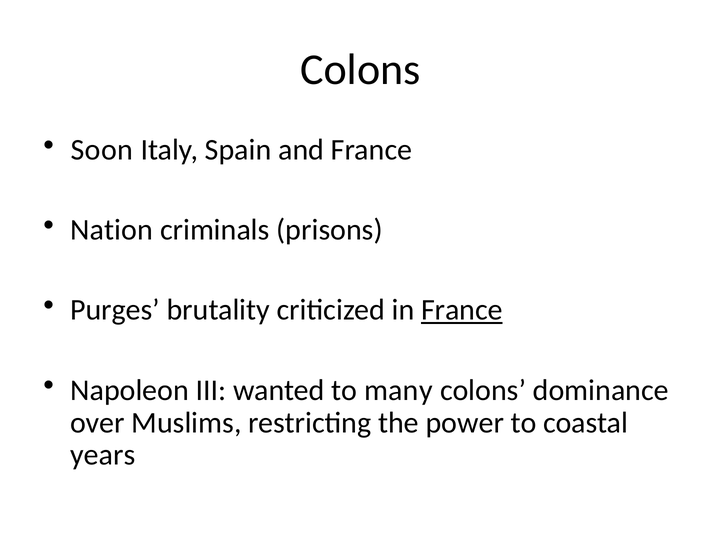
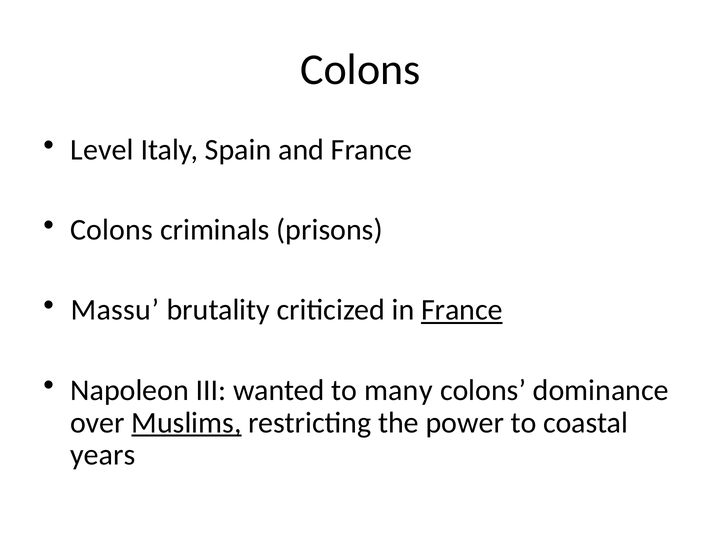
Soon: Soon -> Level (102, 150)
Nation: Nation -> Colons (112, 230)
Purges: Purges -> Massu (115, 310)
Muslims underline: none -> present (186, 422)
